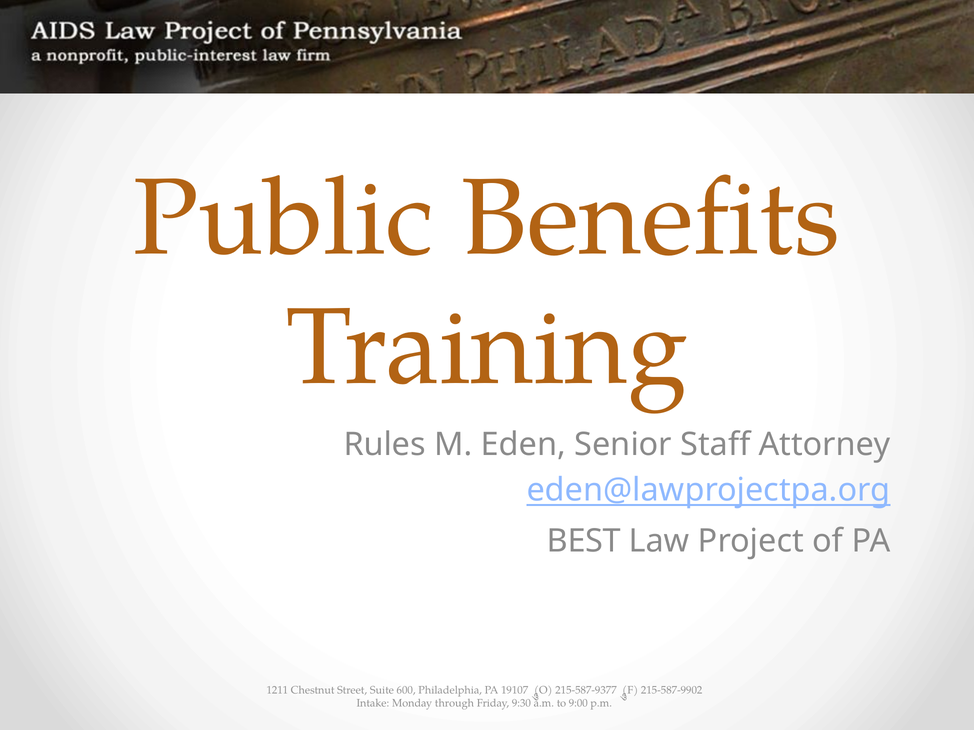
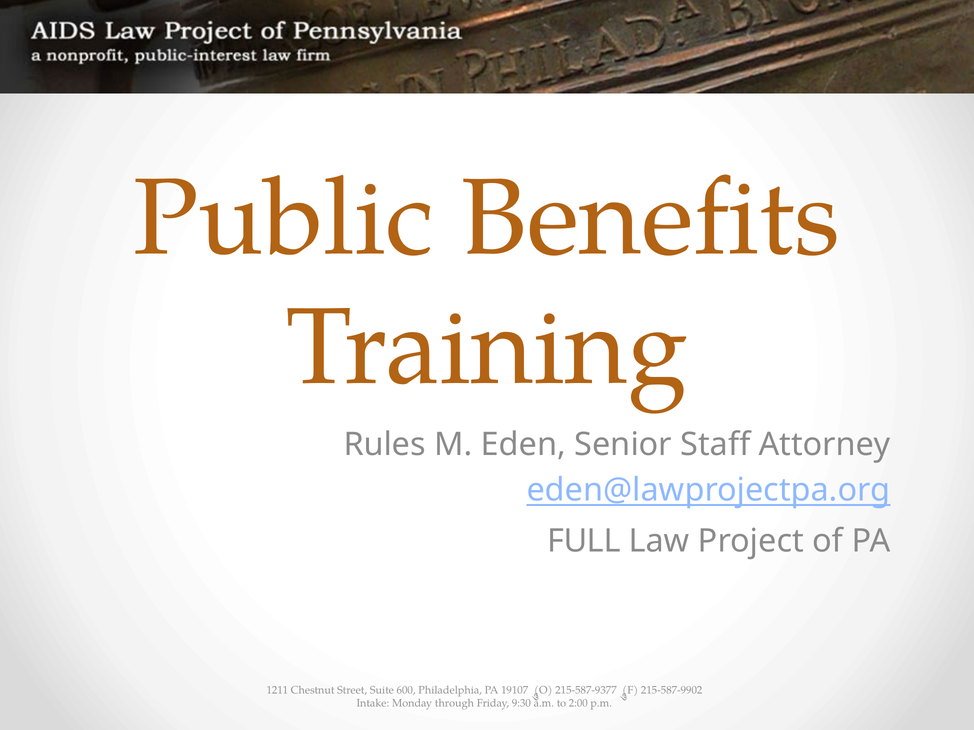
BEST: BEST -> FULL (584, 541)
9:00: 9:00 -> 2:00 (578, 704)
